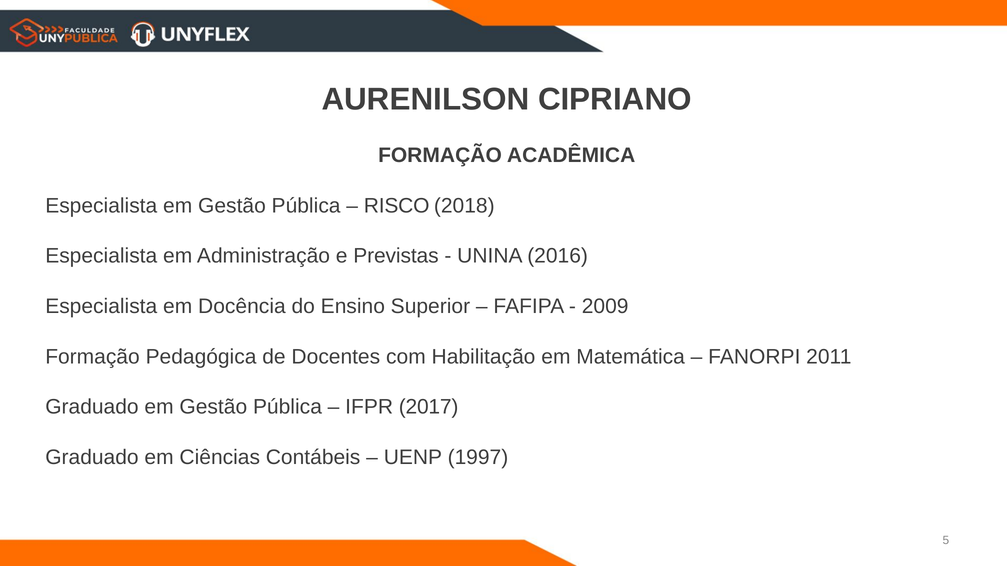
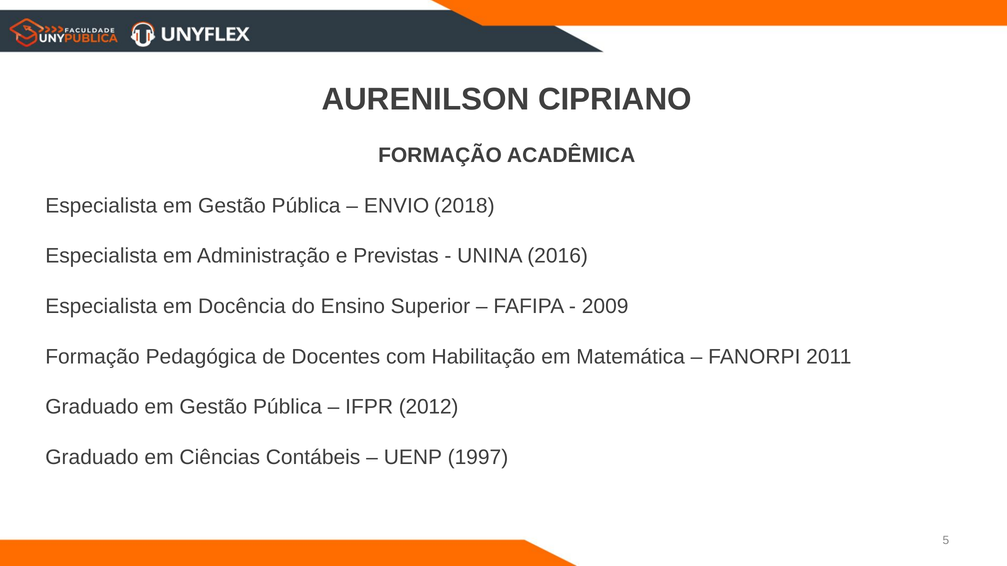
RISCO: RISCO -> ENVIO (397, 206)
2017: 2017 -> 2012 (429, 407)
